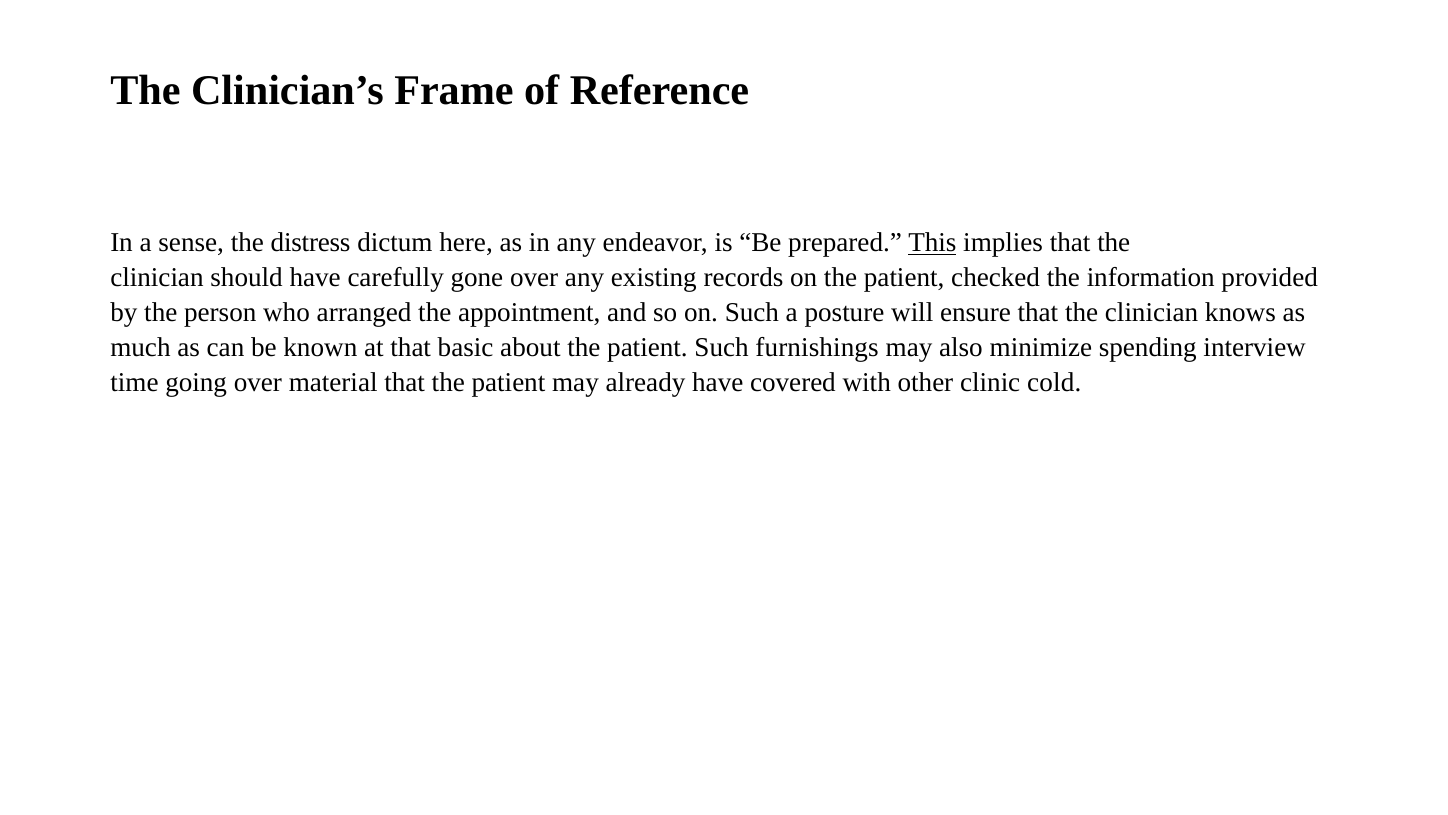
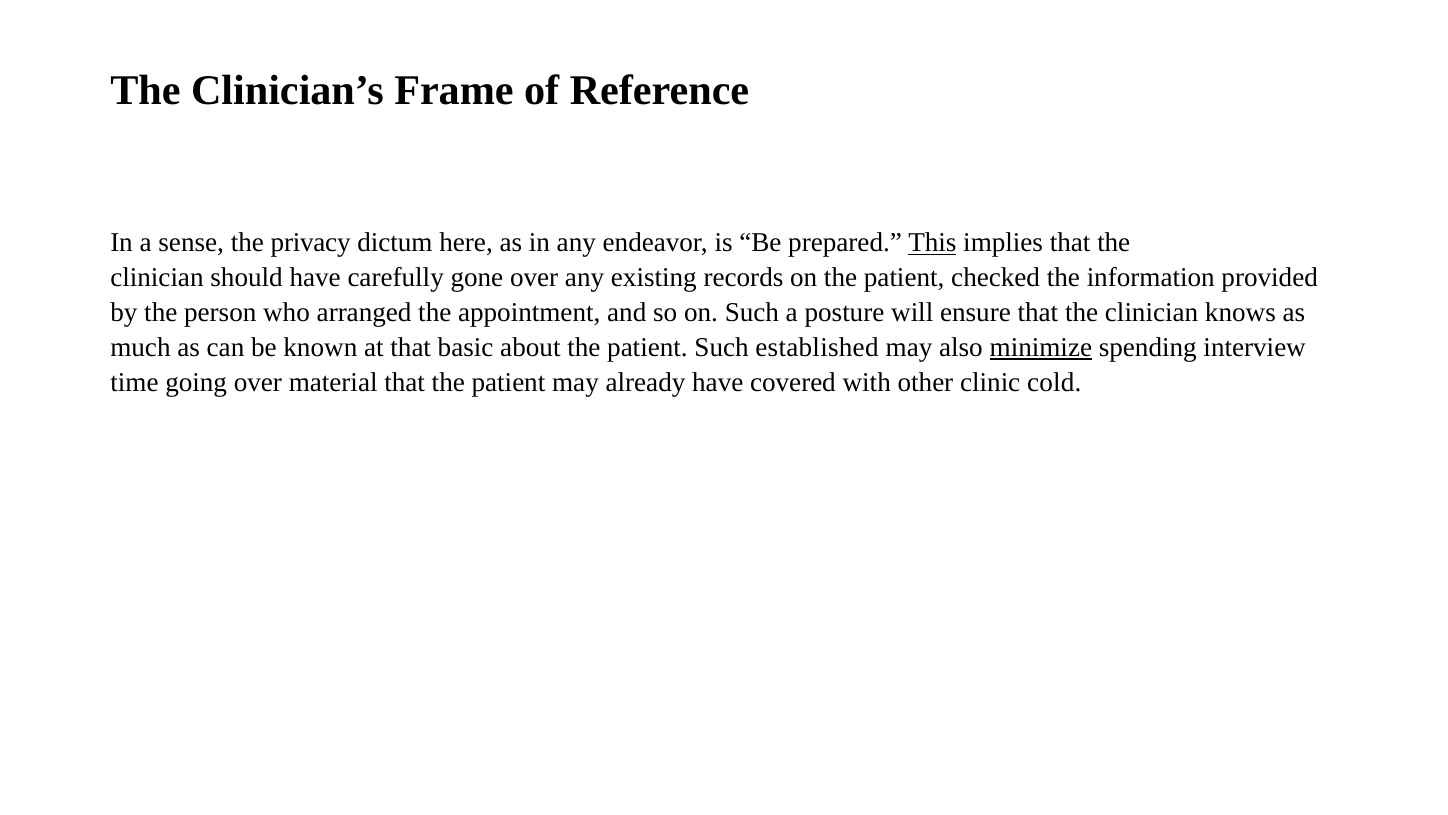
distress: distress -> privacy (311, 243)
furnishings: furnishings -> established (817, 347)
minimize underline: none -> present (1041, 347)
